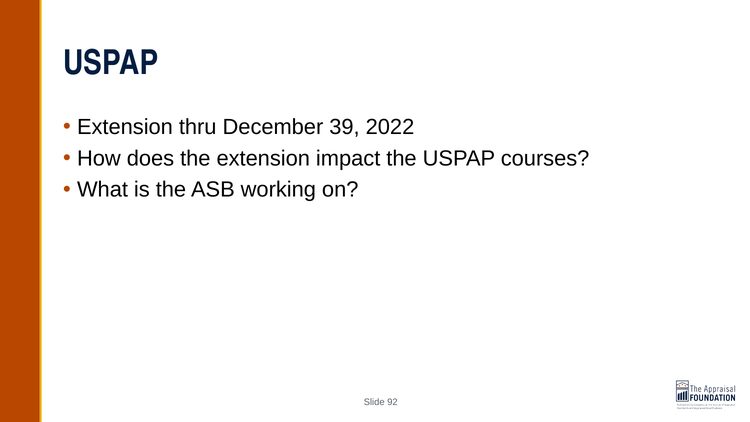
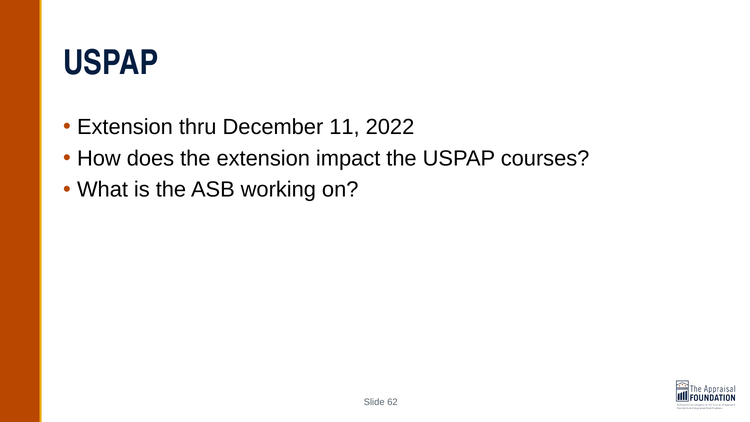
39: 39 -> 11 (344, 127)
92: 92 -> 62 (392, 402)
